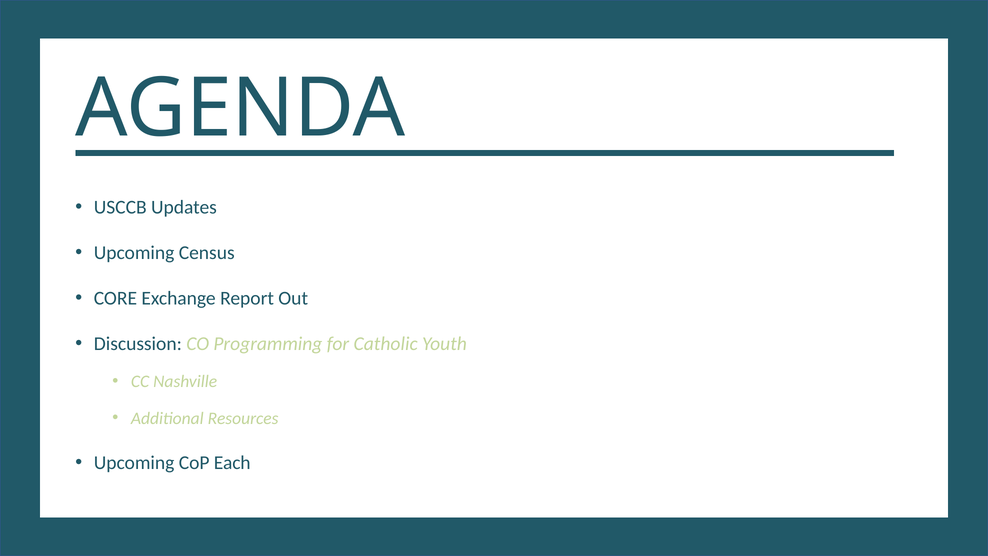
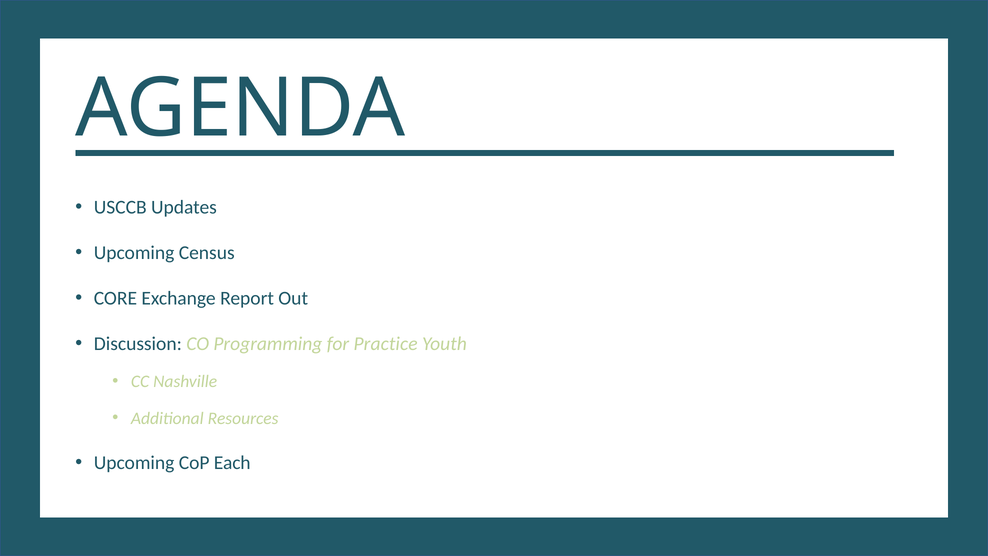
Catholic: Catholic -> Practice (386, 344)
